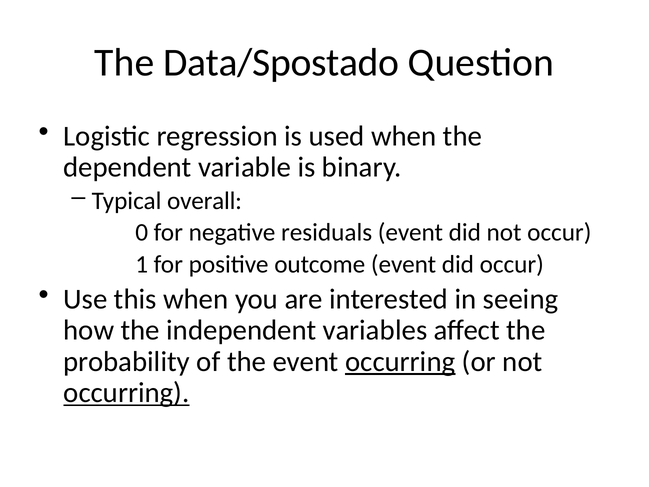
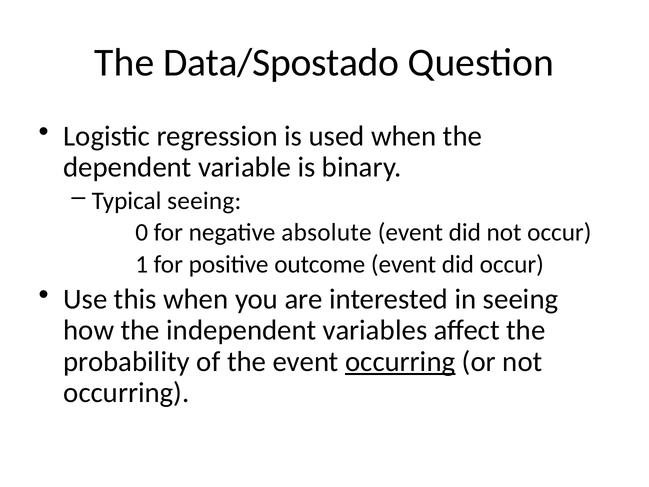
Typical overall: overall -> seeing (204, 201)
residuals: residuals -> absolute (326, 232)
occurring underline: present -> none (126, 393)
